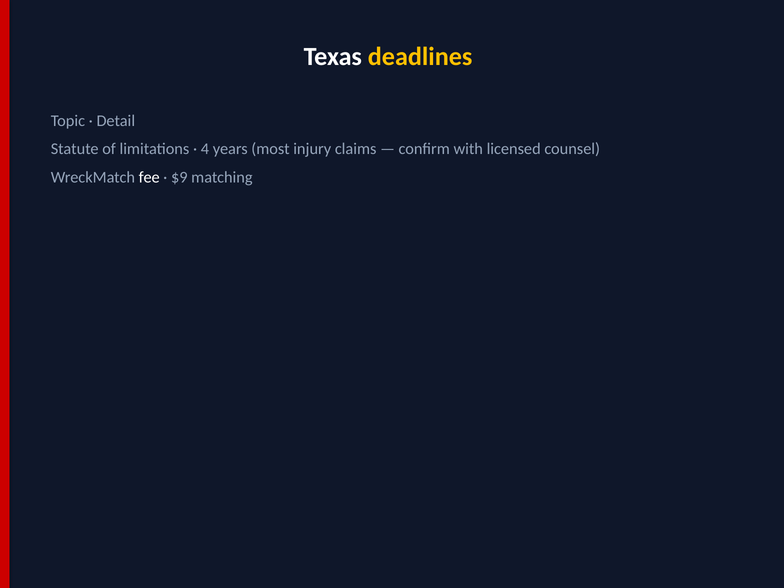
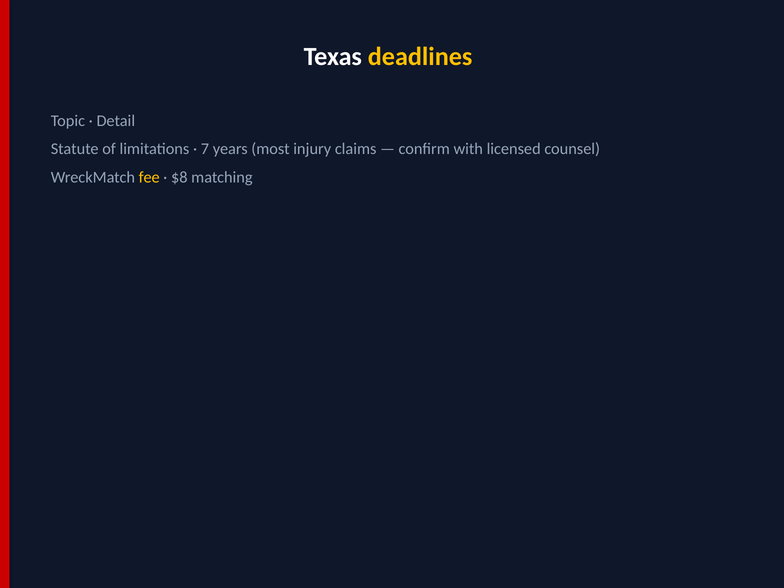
4: 4 -> 7 (205, 149)
fee colour: white -> yellow (149, 177)
$9: $9 -> $8 (179, 177)
